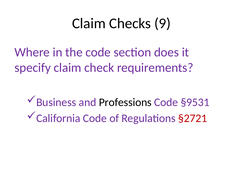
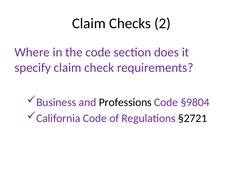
9: 9 -> 2 (163, 24)
§9531: §9531 -> §9804 (195, 102)
§2721 colour: red -> black (193, 119)
